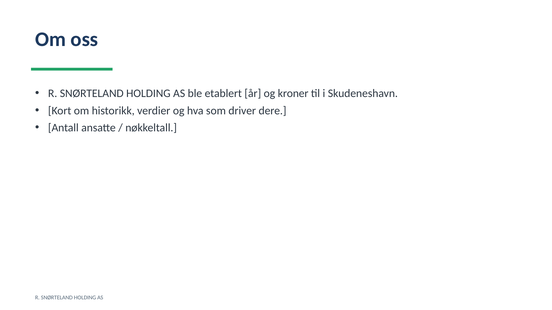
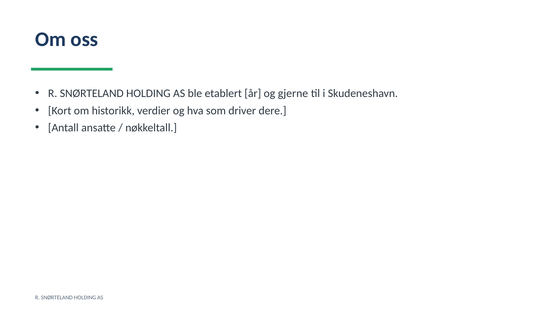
kroner: kroner -> gjerne (293, 93)
